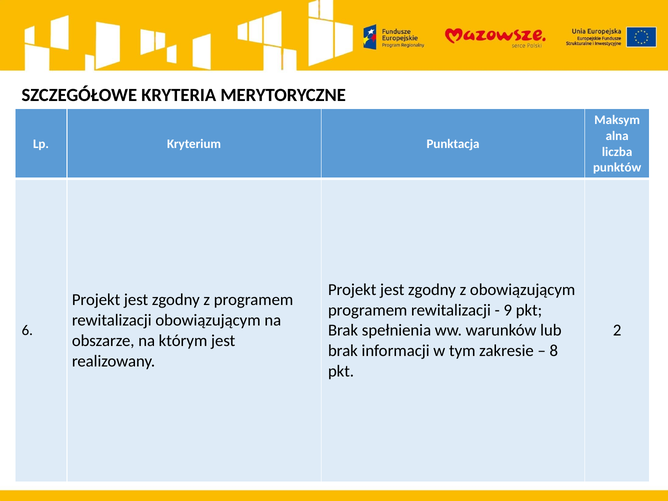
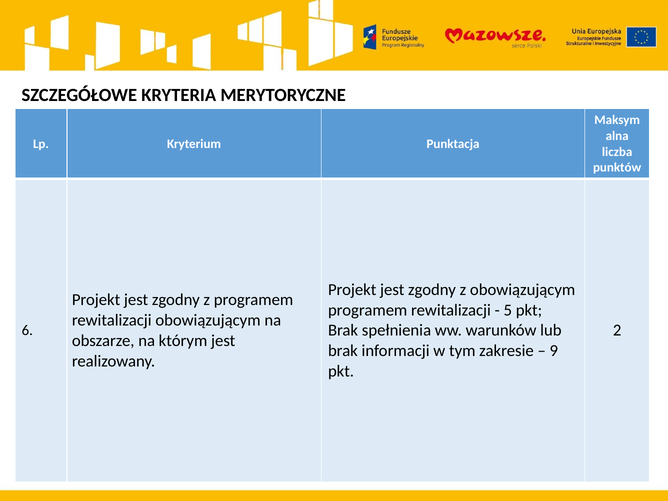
9: 9 -> 5 (508, 310)
8: 8 -> 9 (554, 351)
